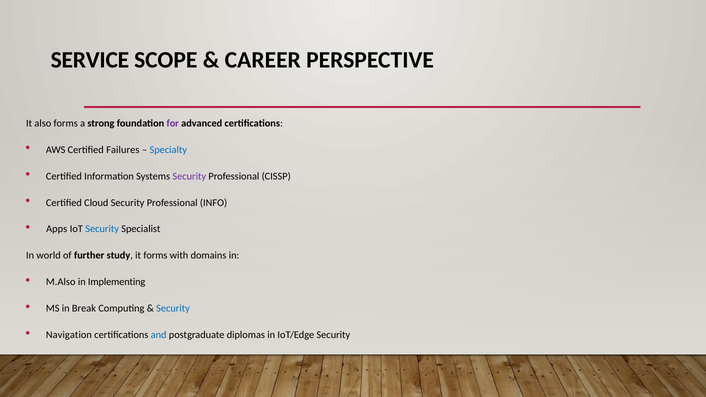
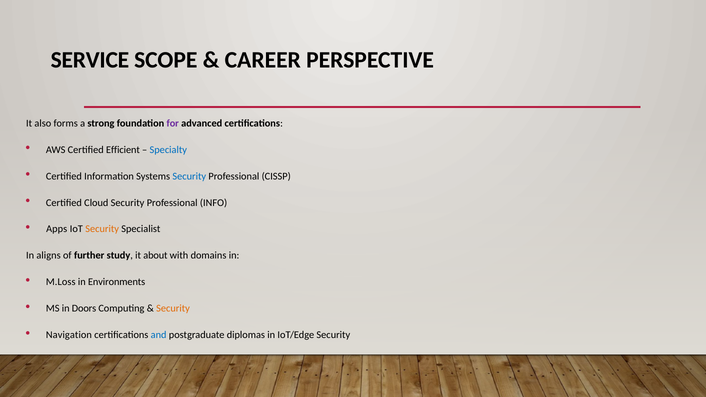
Failures: Failures -> Efficient (123, 150)
Security colour: purple -> blue (189, 176)
Security colour: blue -> orange (102, 229)
world: world -> aligns (49, 256)
it forms: forms -> about (155, 256)
M.Also: M.Also -> M.Loss (61, 282)
Implementing: Implementing -> Environments (117, 282)
Break: Break -> Doors (84, 309)
Security colour: blue -> orange (173, 309)
